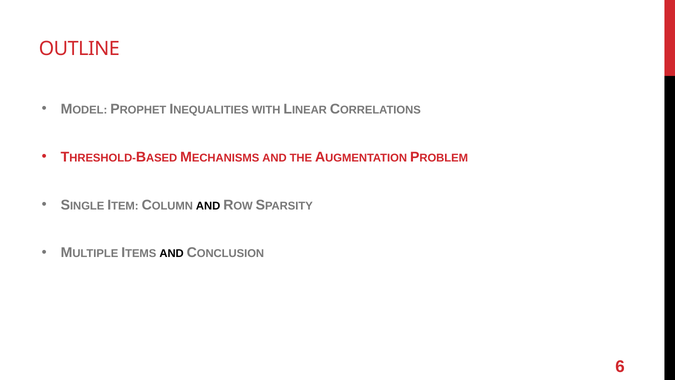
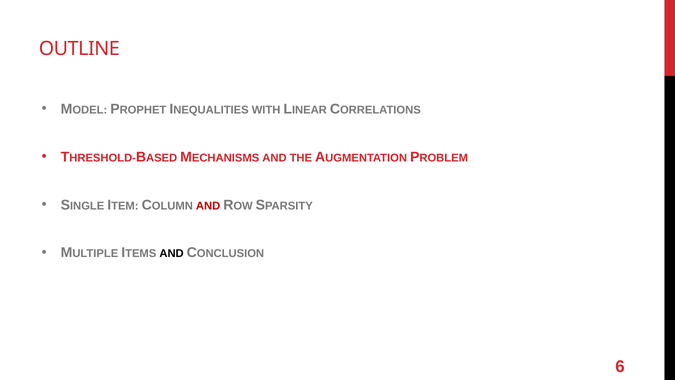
AND colour: black -> red (208, 206)
